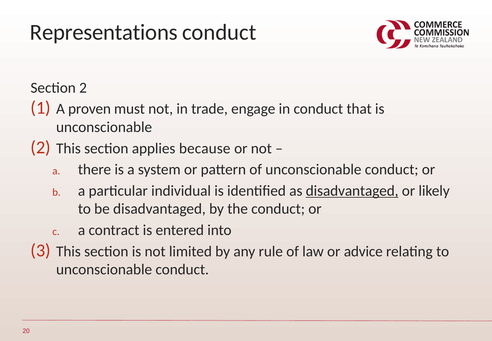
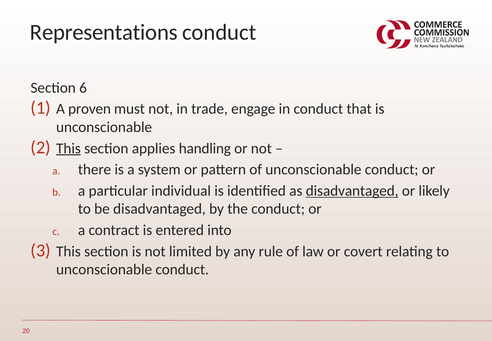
Section 2: 2 -> 6 (83, 88)
This underline: none -> present (68, 148)
because: because -> handling (205, 148)
advice: advice -> covert (363, 251)
